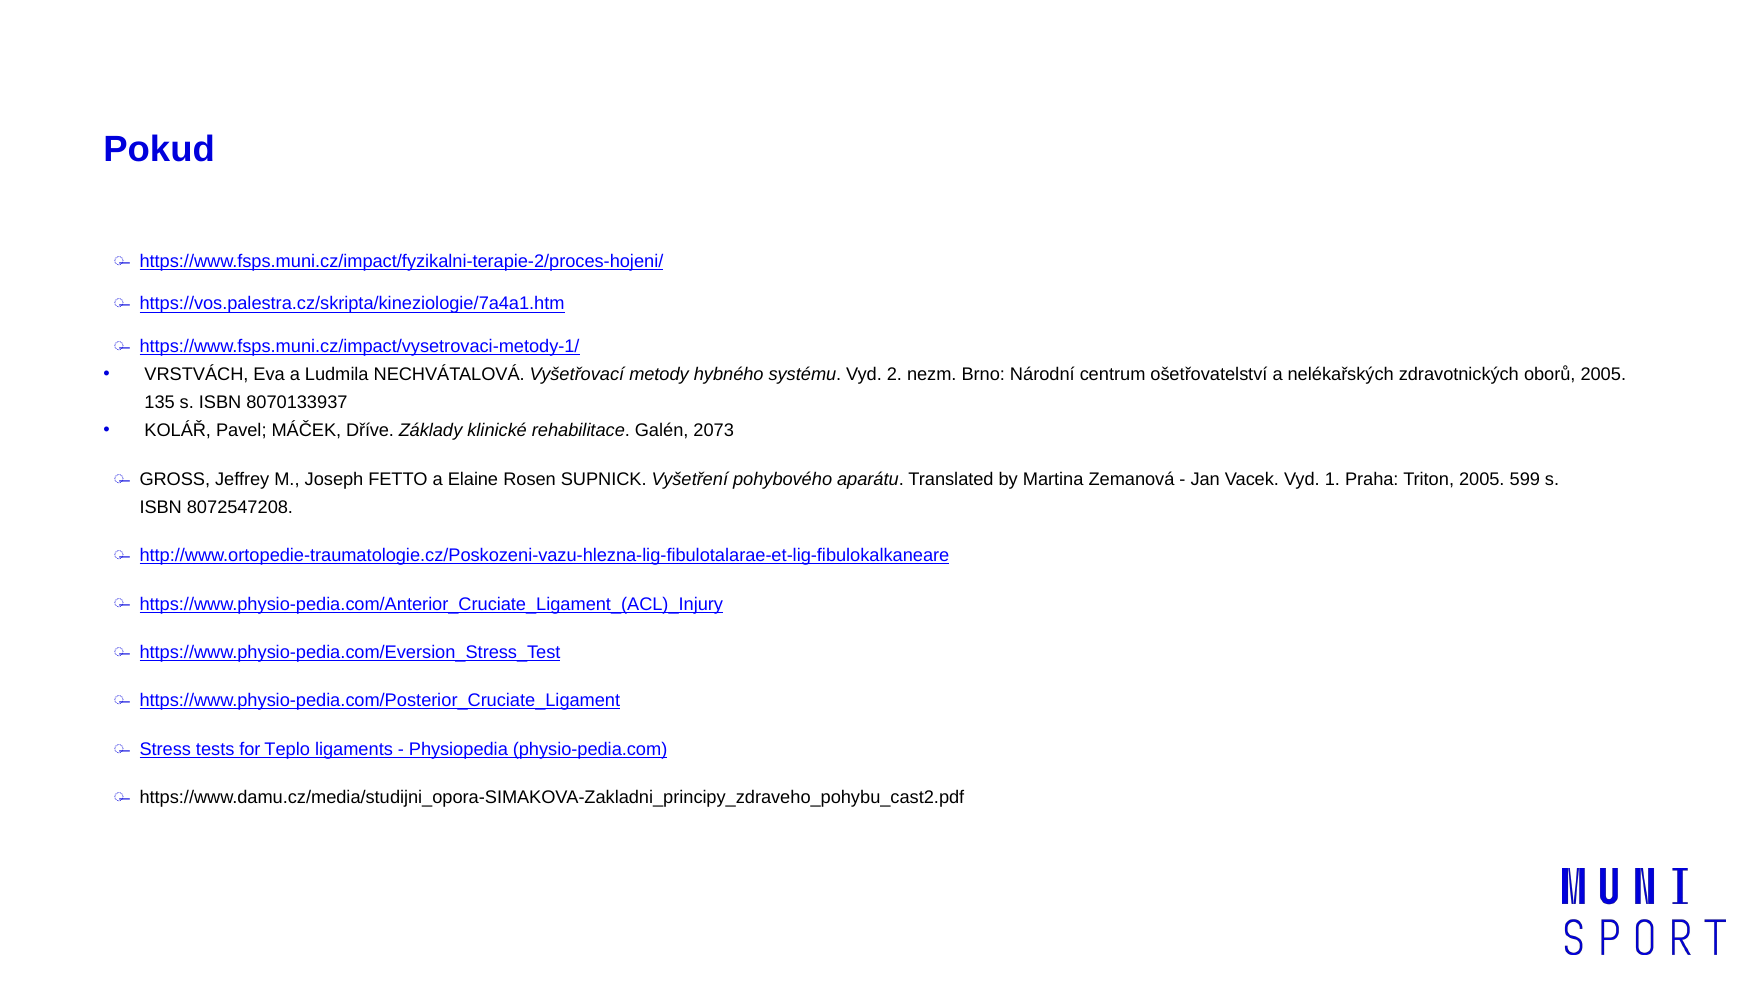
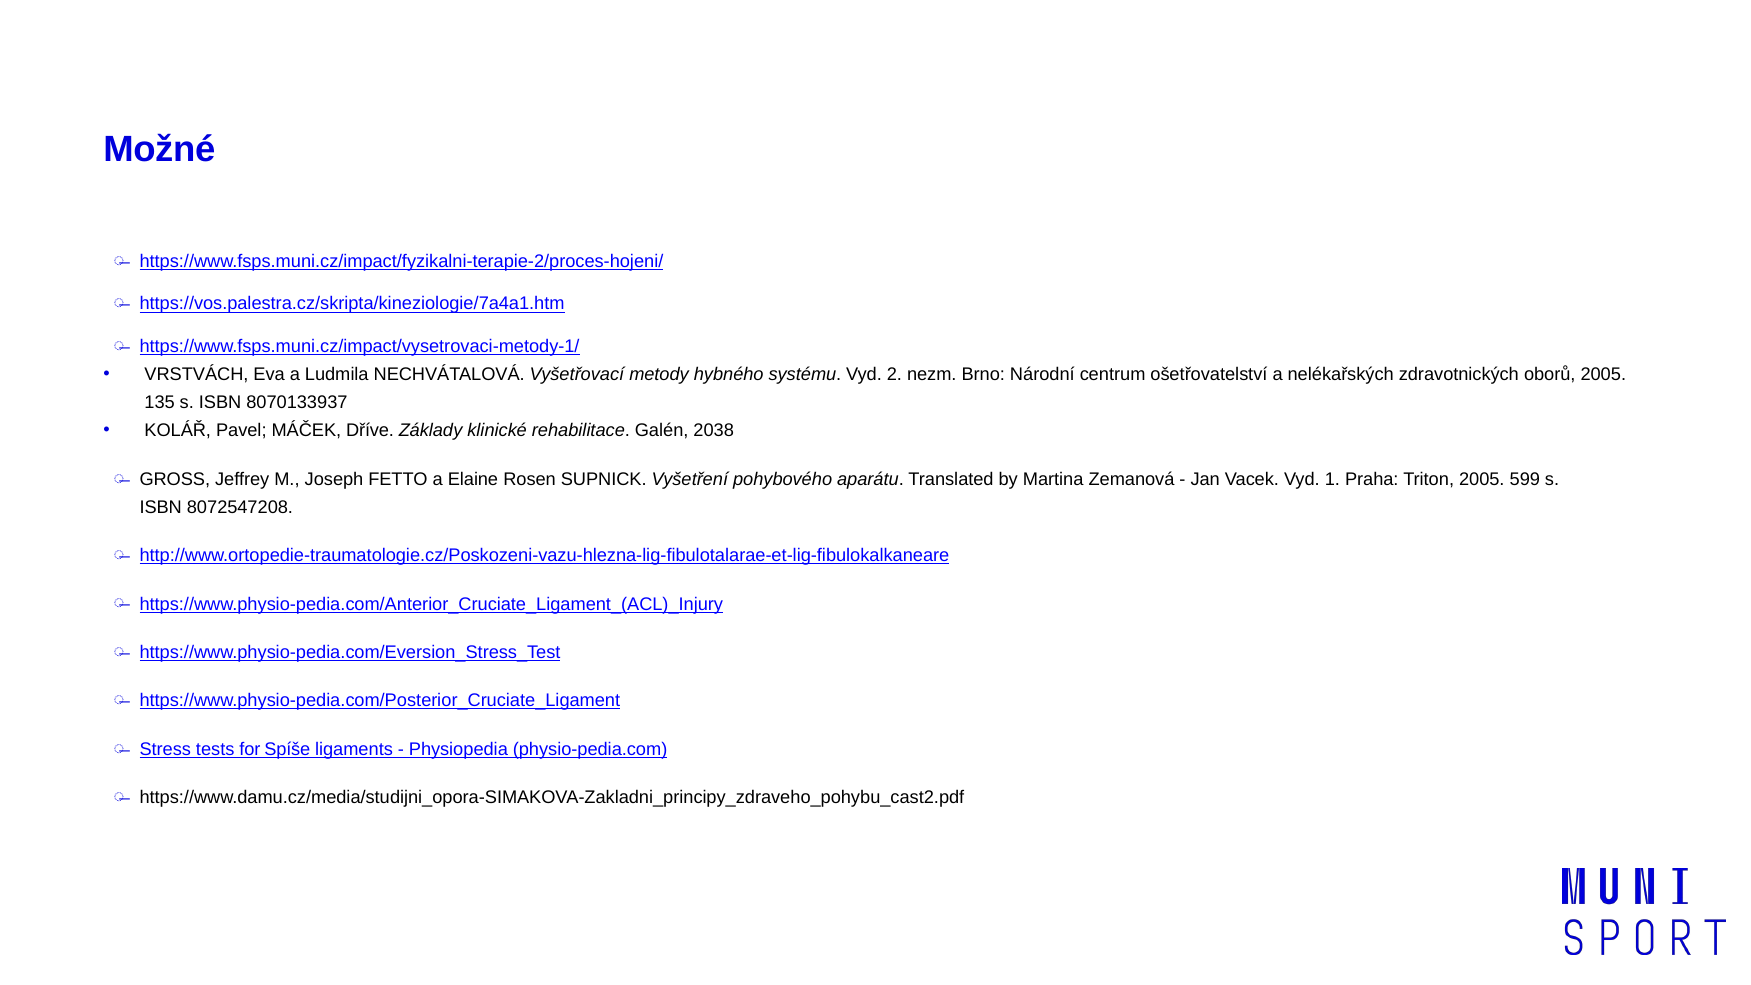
Pokud: Pokud -> Možné (159, 150)
2073: 2073 -> 2038 (714, 431)
Teplo: Teplo -> Spíše (287, 749)
